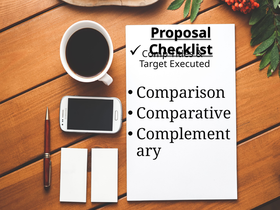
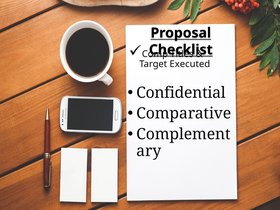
Comparison: Comparison -> Confidential (181, 93)
